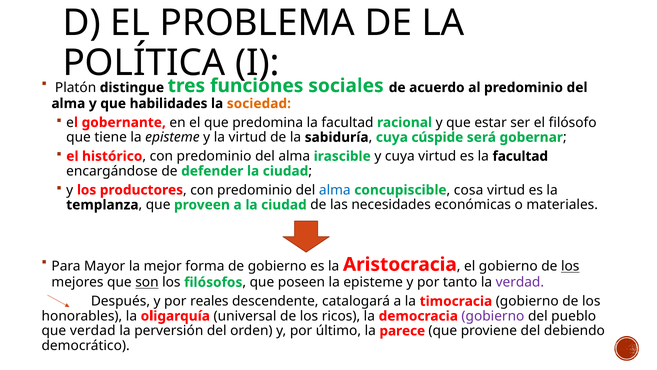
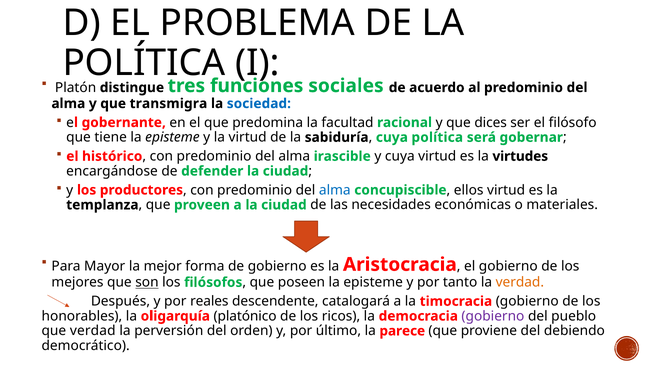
habilidades: habilidades -> transmigra (168, 103)
sociedad colour: orange -> blue (259, 103)
estar: estar -> dices (491, 122)
cuya cúspide: cúspide -> política (437, 137)
es la facultad: facultad -> virtudes (520, 156)
cosa: cosa -> ellos (469, 190)
los underline: present -> none (570, 266)
verdad colour: purple -> orange (520, 282)
universal: universal -> platónico (245, 316)
